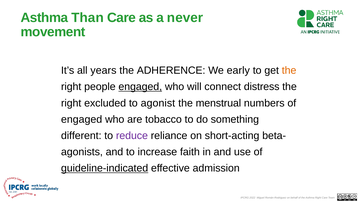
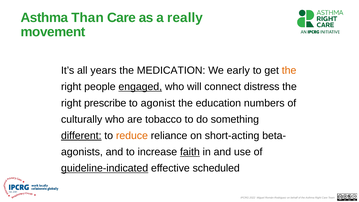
never: never -> really (185, 18)
ADHERENCE: ADHERENCE -> MEDICATION (171, 70)
excluded: excluded -> prescribe (105, 103)
menstrual: menstrual -> education (218, 103)
engaged: engaged -> culturally (82, 119)
different underline: none -> present (81, 136)
reduce colour: purple -> orange (132, 136)
faith underline: none -> present (190, 152)
admission: admission -> scheduled (216, 168)
